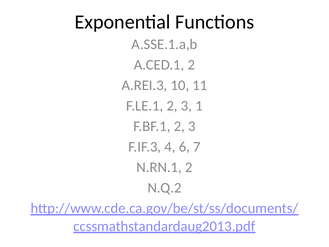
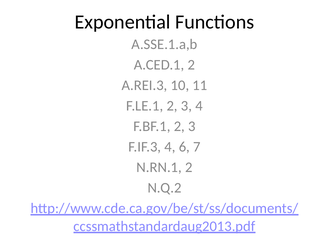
3 1: 1 -> 4 (199, 106)
